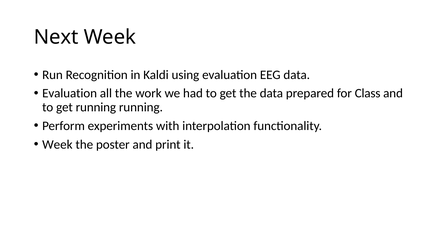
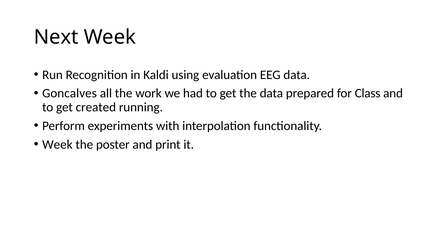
Evaluation: Evaluation -> Goncalves (69, 94)
get running: running -> created (96, 108)
